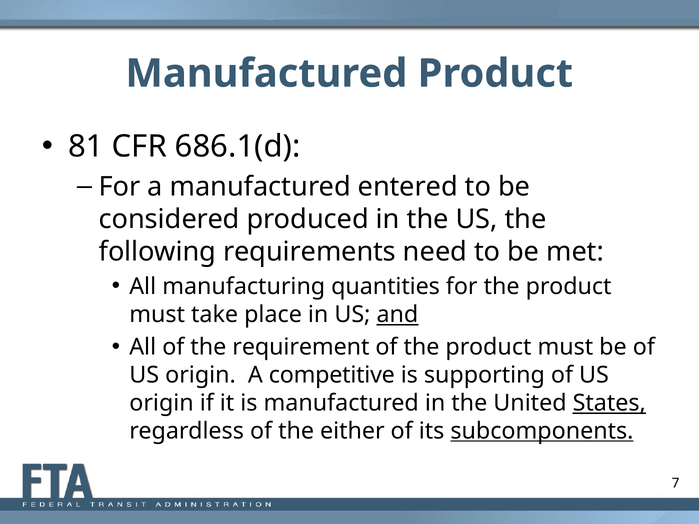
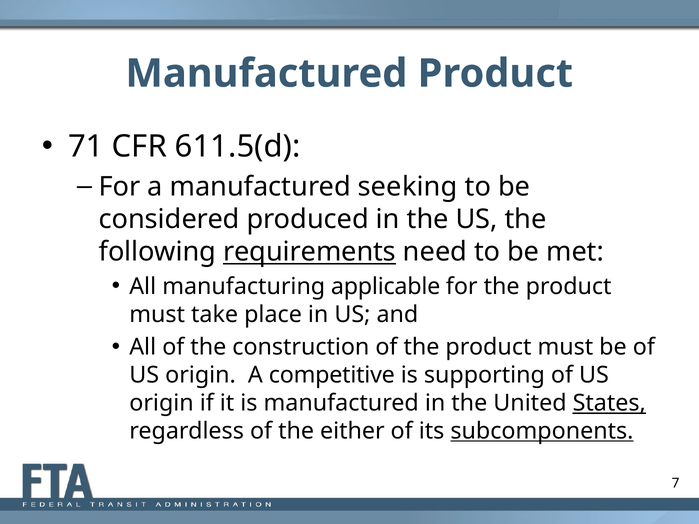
81: 81 -> 71 (86, 147)
686.1(d: 686.1(d -> 611.5(d (238, 147)
entered: entered -> seeking (408, 187)
requirements underline: none -> present (310, 252)
quantities: quantities -> applicable (386, 287)
and underline: present -> none (397, 315)
requirement: requirement -> construction (301, 347)
